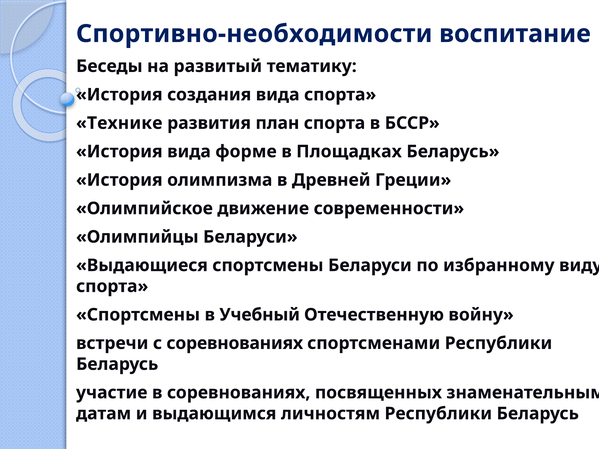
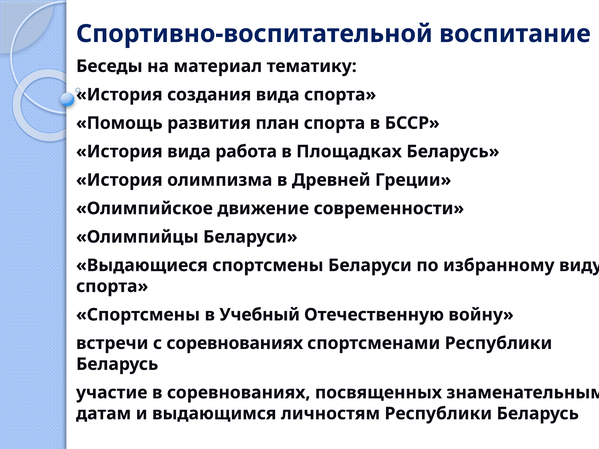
Спортивно-необходимости: Спортивно-необходимости -> Спортивно-воспитательной (254, 34)
развитый: развитый -> материал (218, 66)
Технике: Технике -> Помощь (119, 123)
форме: форме -> работа (246, 152)
